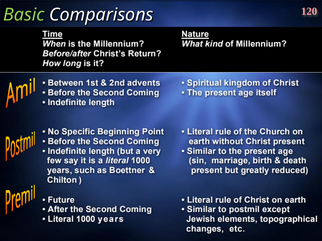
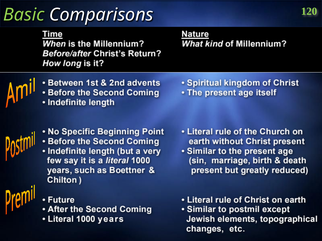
120 colour: pink -> light green (309, 11)
